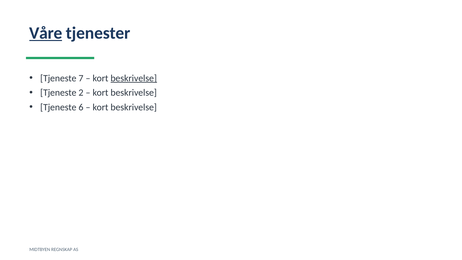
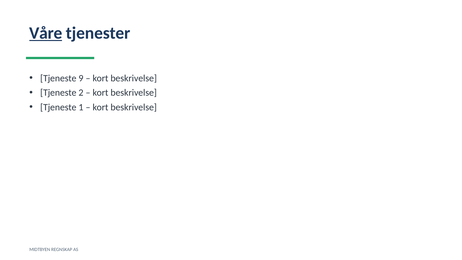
7: 7 -> 9 (81, 78)
beskrivelse underline: present -> none (134, 78)
6: 6 -> 1 (81, 107)
